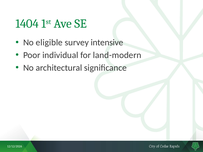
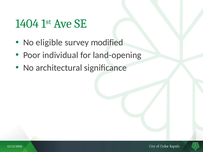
intensive: intensive -> modified (107, 43)
land-modern: land-modern -> land-opening (117, 55)
